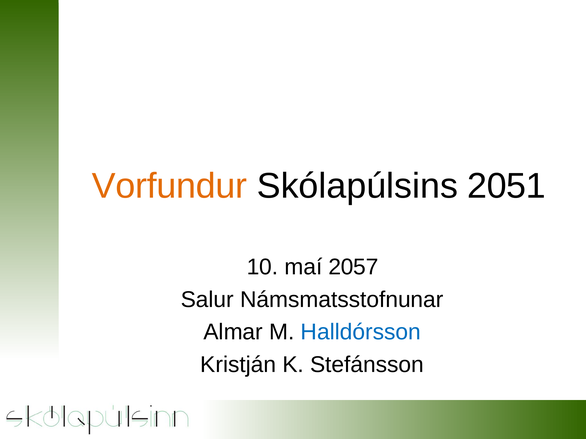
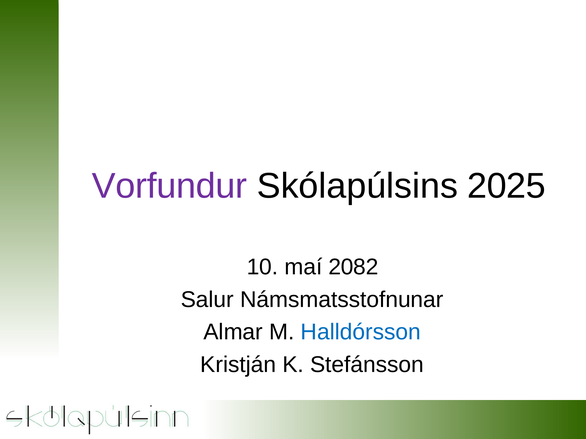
Vorfundur colour: orange -> purple (170, 186)
2051: 2051 -> 2025 (506, 186)
2057: 2057 -> 2082 (353, 267)
